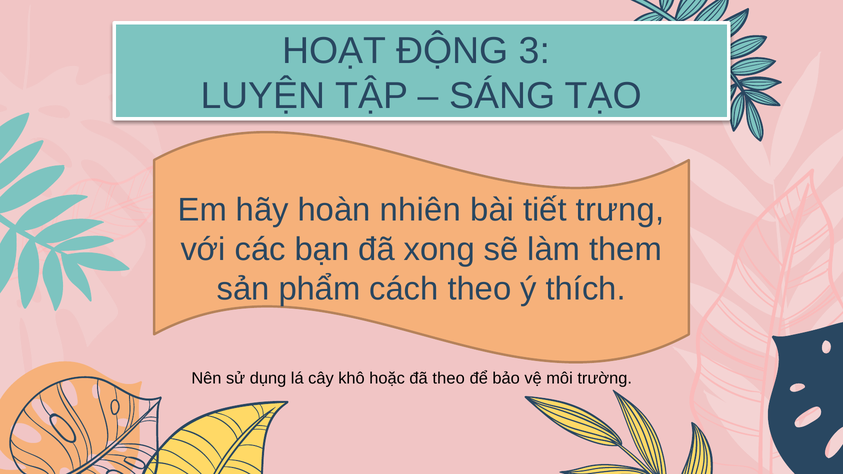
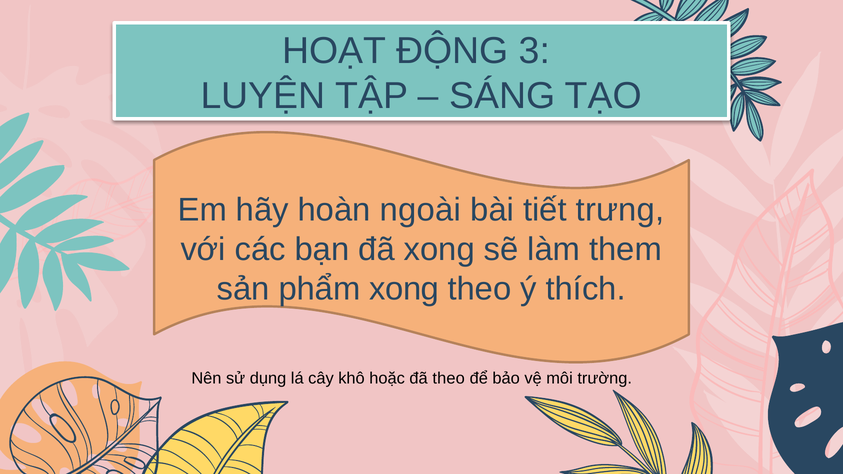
nhiên: nhiên -> ngoài (420, 210)
phẩm cách: cách -> xong (404, 289)
